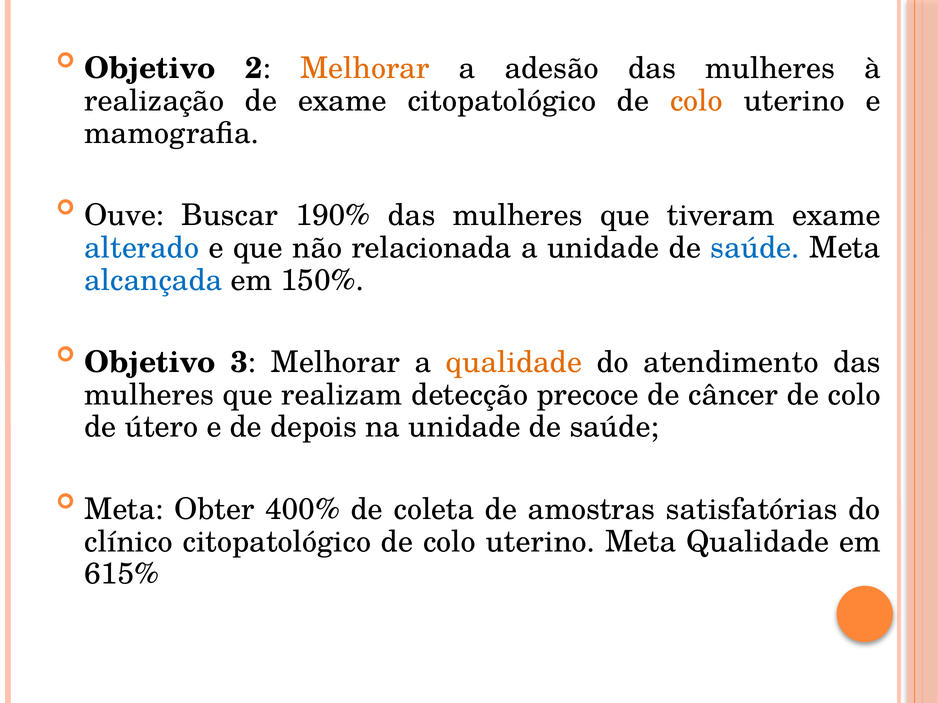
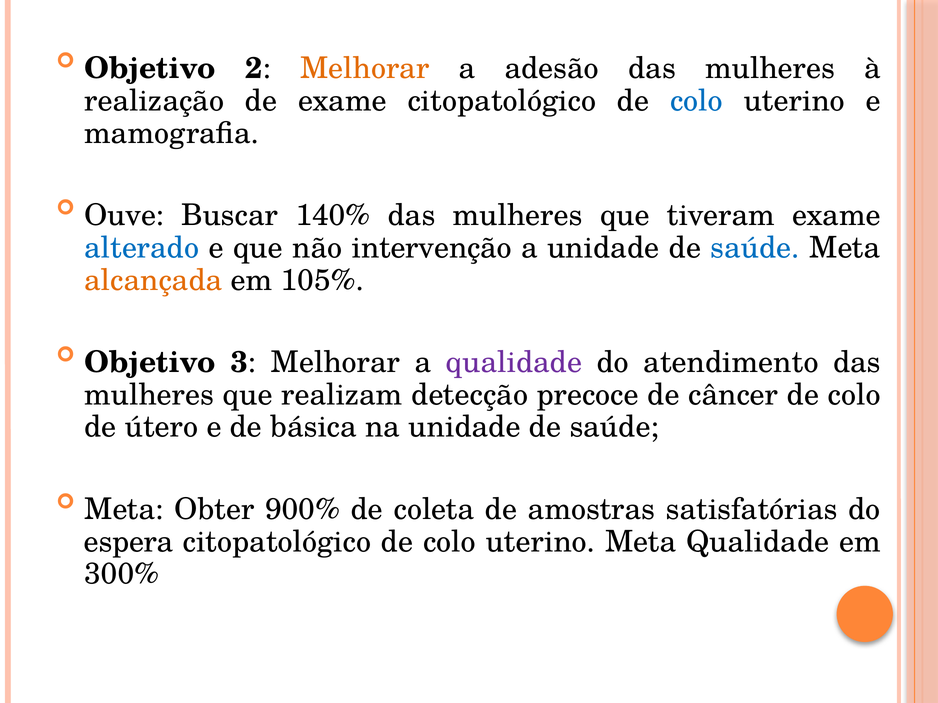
colo colour: orange -> blue (696, 101)
190%: 190% -> 140% (333, 216)
relacionada: relacionada -> intervenção (432, 248)
alcançada colour: blue -> orange (153, 280)
150%: 150% -> 105% (322, 280)
qualidade colour: orange -> purple (514, 363)
depois: depois -> básica (314, 427)
400%: 400% -> 900% (303, 510)
clínico: clínico -> espera (129, 542)
615%: 615% -> 300% (122, 574)
